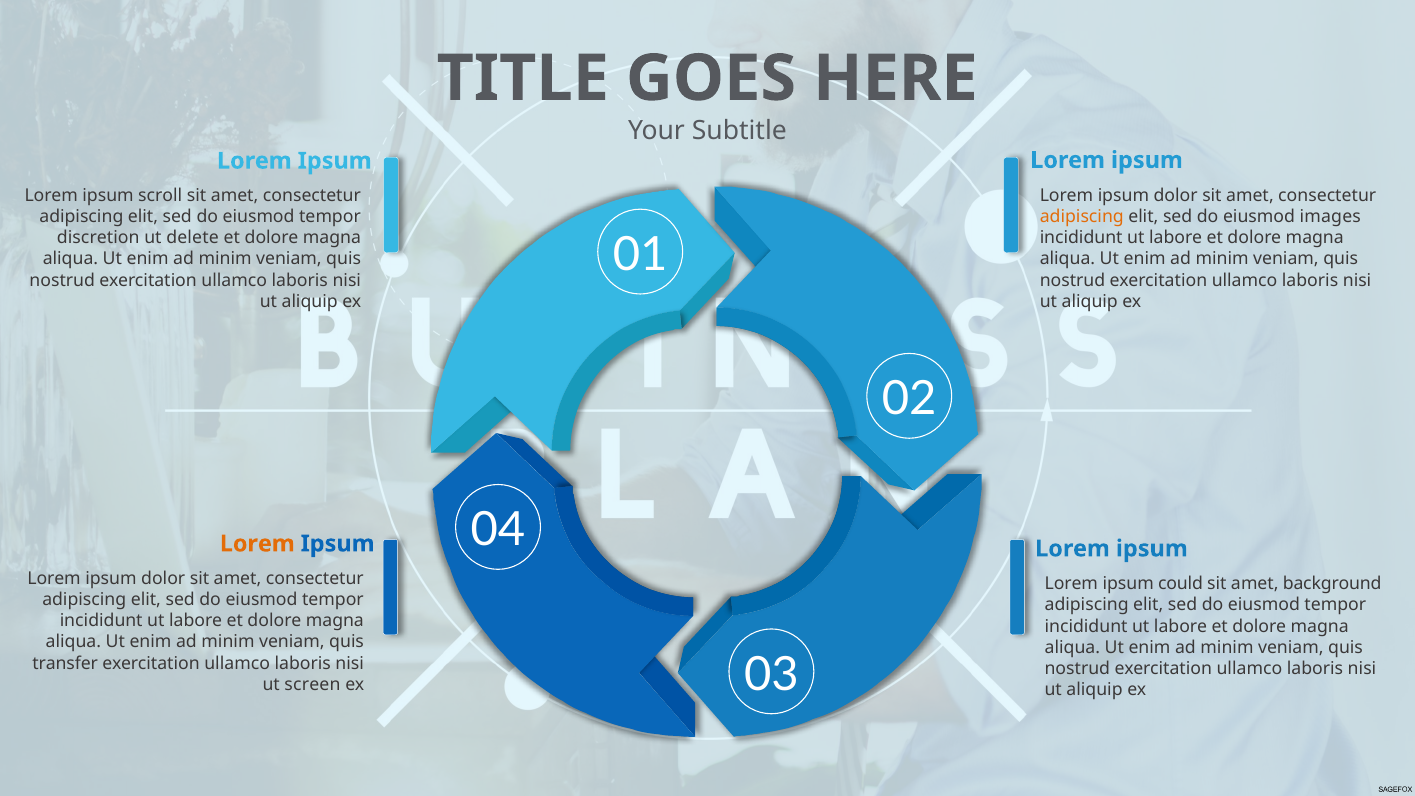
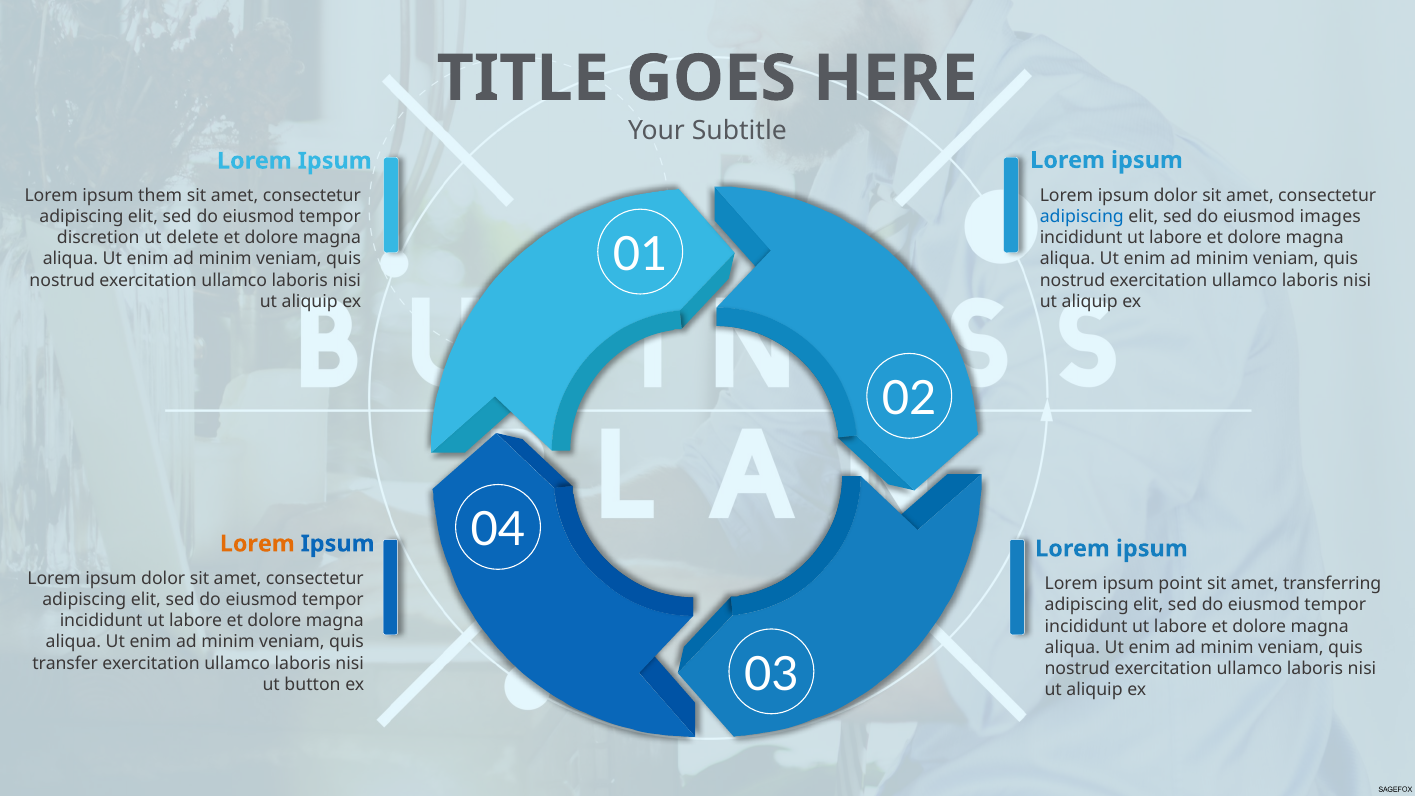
scroll: scroll -> them (160, 195)
adipiscing colour: orange -> blue (1082, 217)
could: could -> point (1180, 584)
background: background -> transferring (1332, 584)
screen: screen -> button (313, 684)
